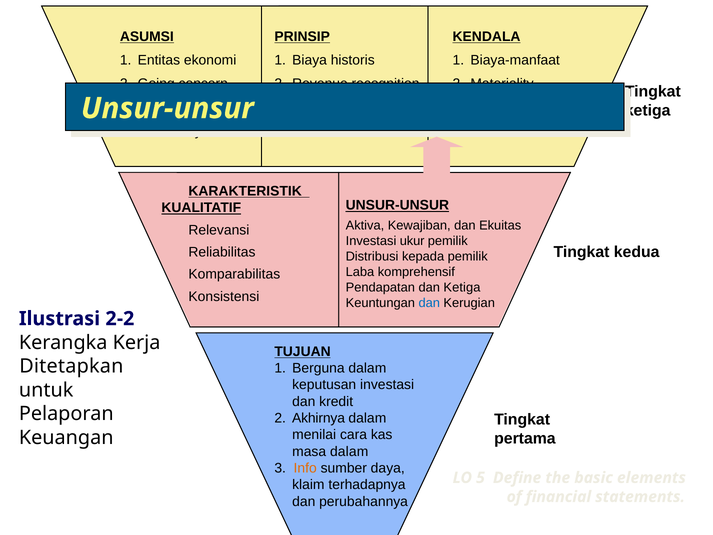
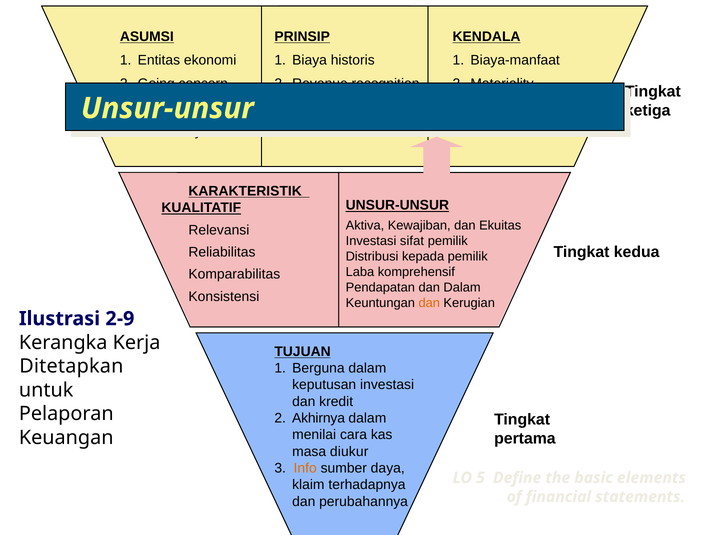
ukur: ukur -> sifat (412, 241)
dan Ketiga: Ketiga -> Dalam (462, 287)
dan colour: blue -> orange (429, 303)
2-2: 2-2 -> 2-9 (120, 319)
masa dalam: dalam -> diukur (349, 451)
